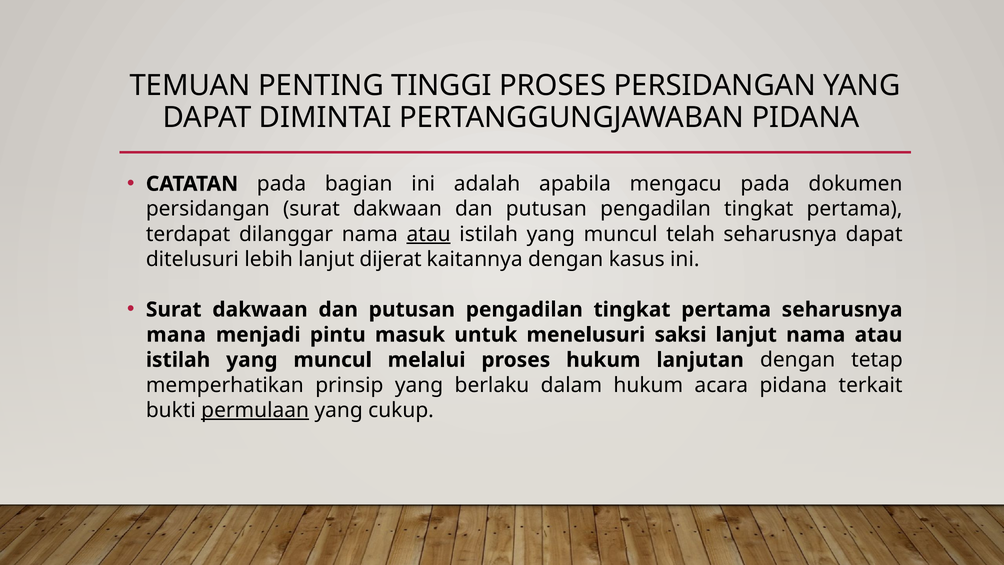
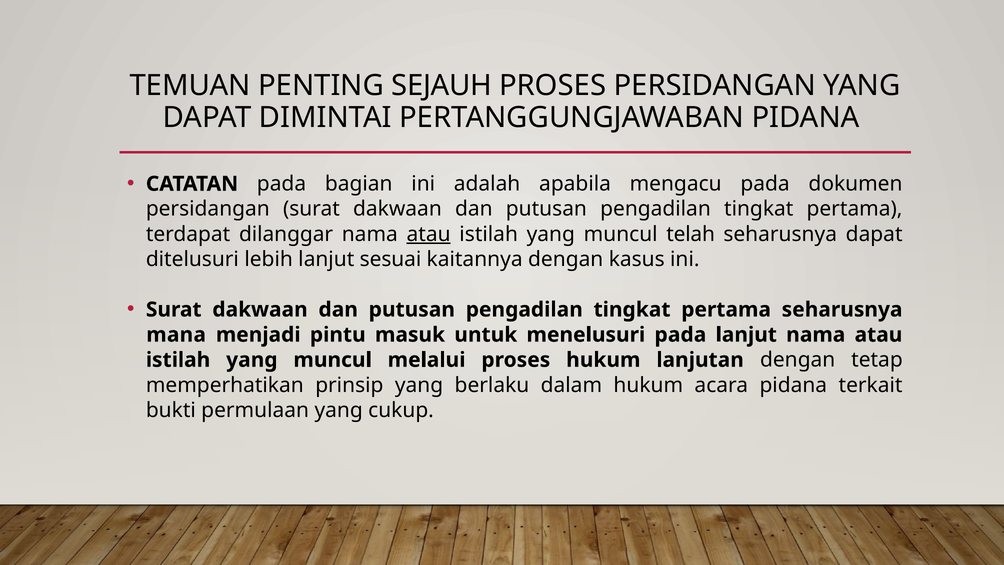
TINGGI: TINGGI -> SEJAUH (442, 86)
dijerat: dijerat -> sesuai (391, 259)
menelusuri saksi: saksi -> pada (680, 335)
permulaan underline: present -> none (255, 410)
